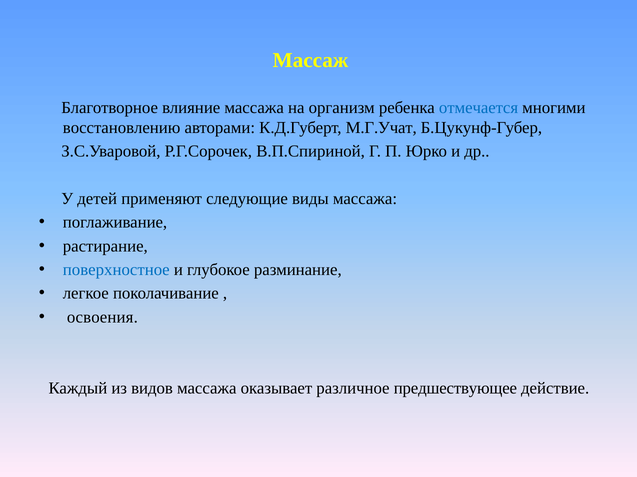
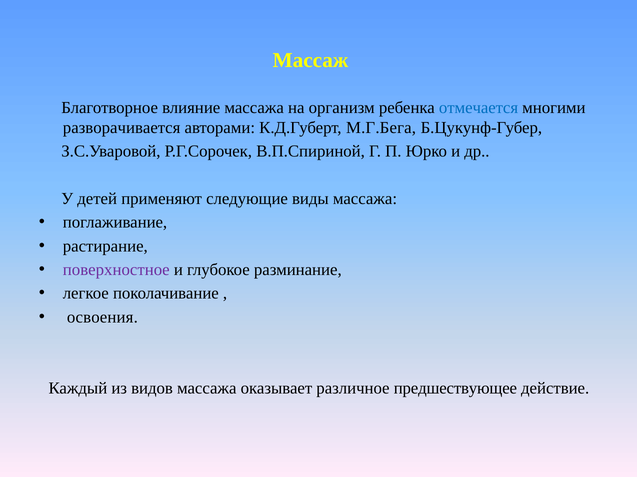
восстановлению: восстановлению -> разворачивается (122, 128)
М.Г.Учат: М.Г.Учат -> М.Г.Бега (381, 128)
поверхностное colour: blue -> purple (116, 270)
